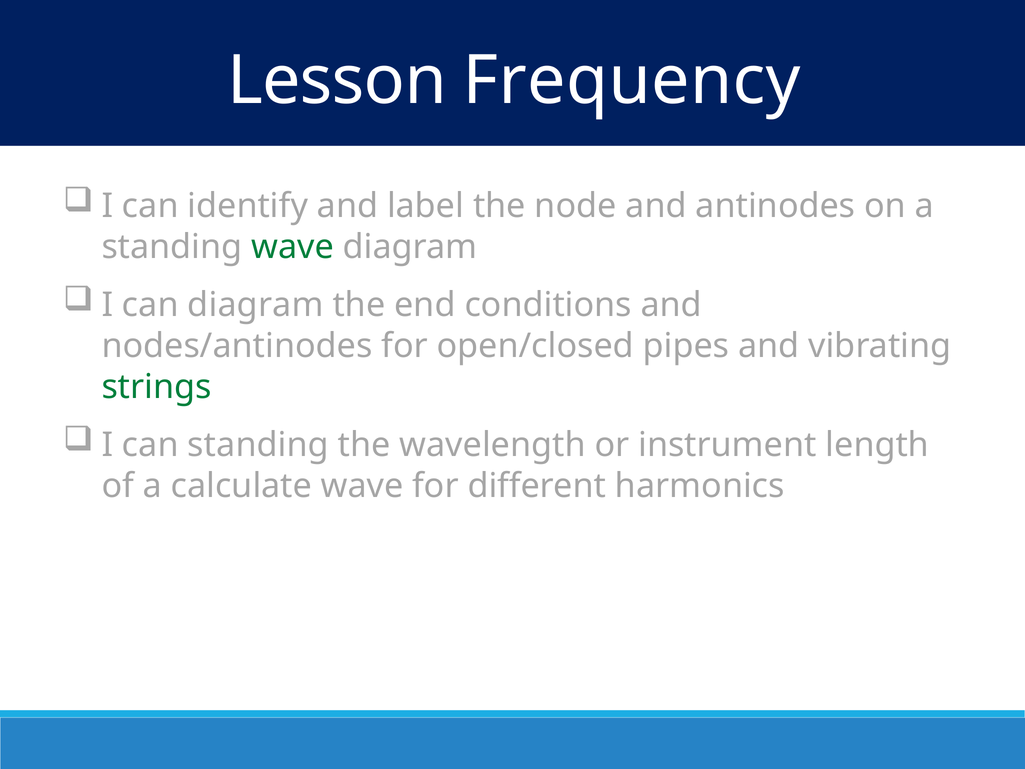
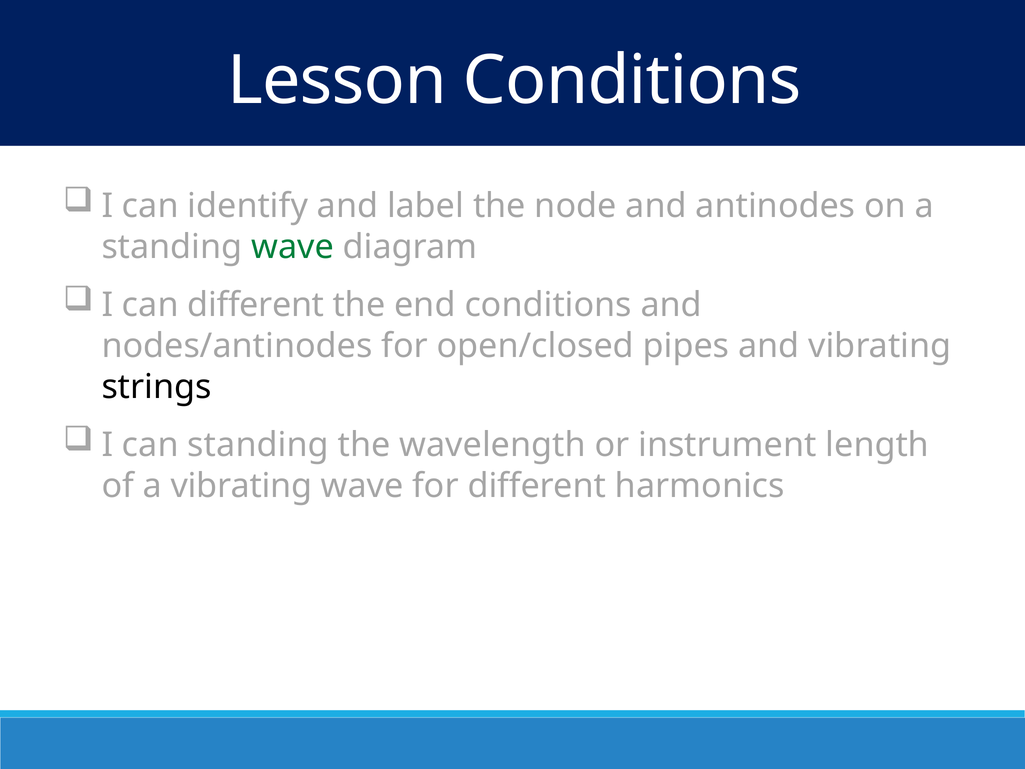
Lesson Frequency: Frequency -> Conditions (632, 81)
can diagram: diagram -> different (256, 305)
strings colour: green -> black (157, 387)
a calculate: calculate -> vibrating (242, 486)
